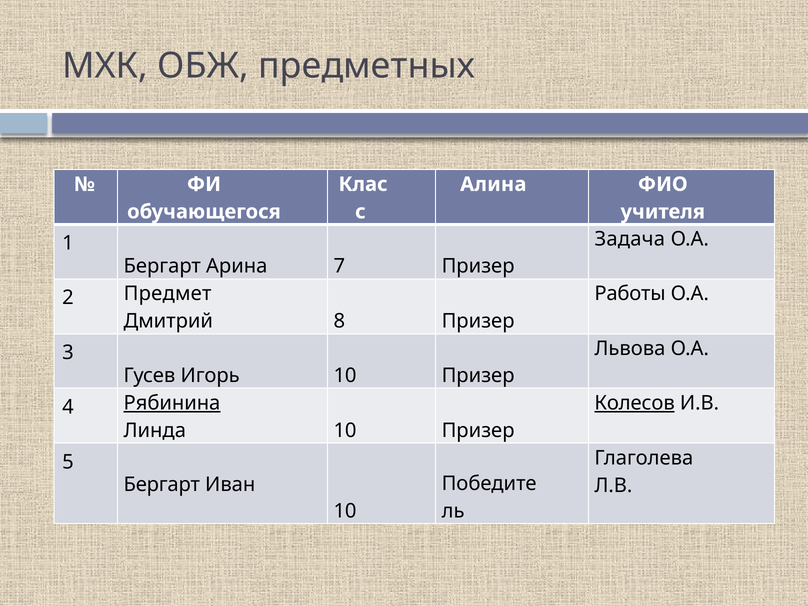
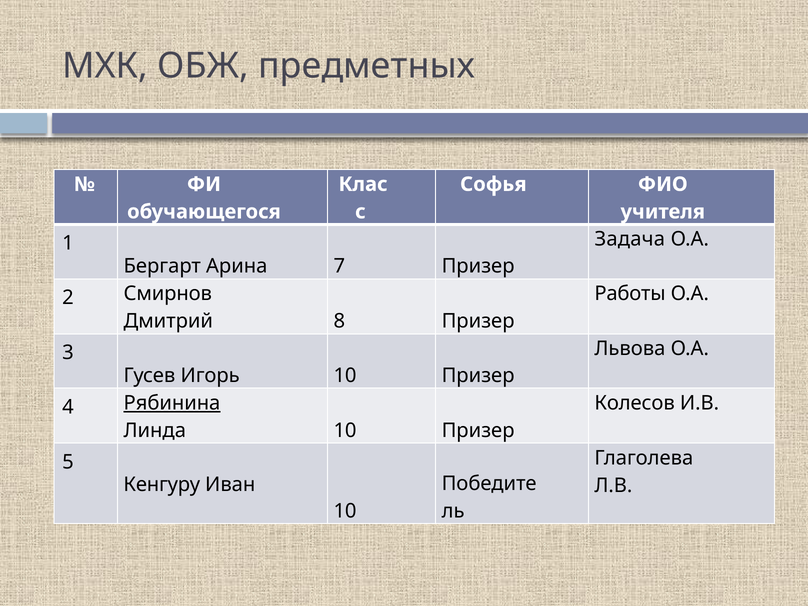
Алина: Алина -> Софья (493, 184)
Предмет: Предмет -> Смирнов (168, 294)
Колесов underline: present -> none (635, 403)
Бергарт: Бергарт -> Кенгуру (162, 485)
